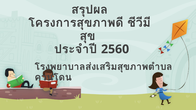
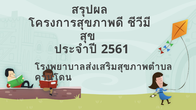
2560: 2560 -> 2561 (115, 49)
